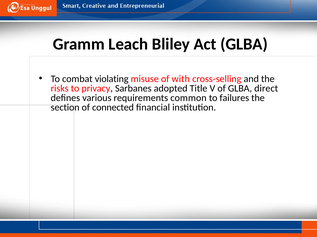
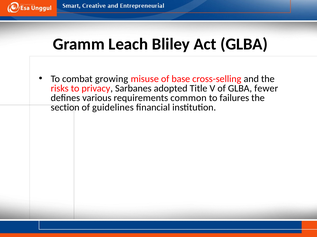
violating: violating -> growing (112, 79)
with: with -> base (181, 79)
direct: direct -> fewer (266, 89)
connected: connected -> guidelines (113, 108)
